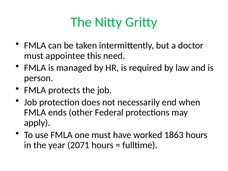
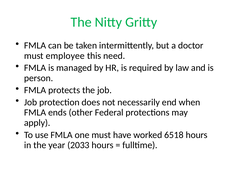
appointee: appointee -> employee (65, 56)
1863: 1863 -> 6518 (174, 135)
2071: 2071 -> 2033 (78, 145)
